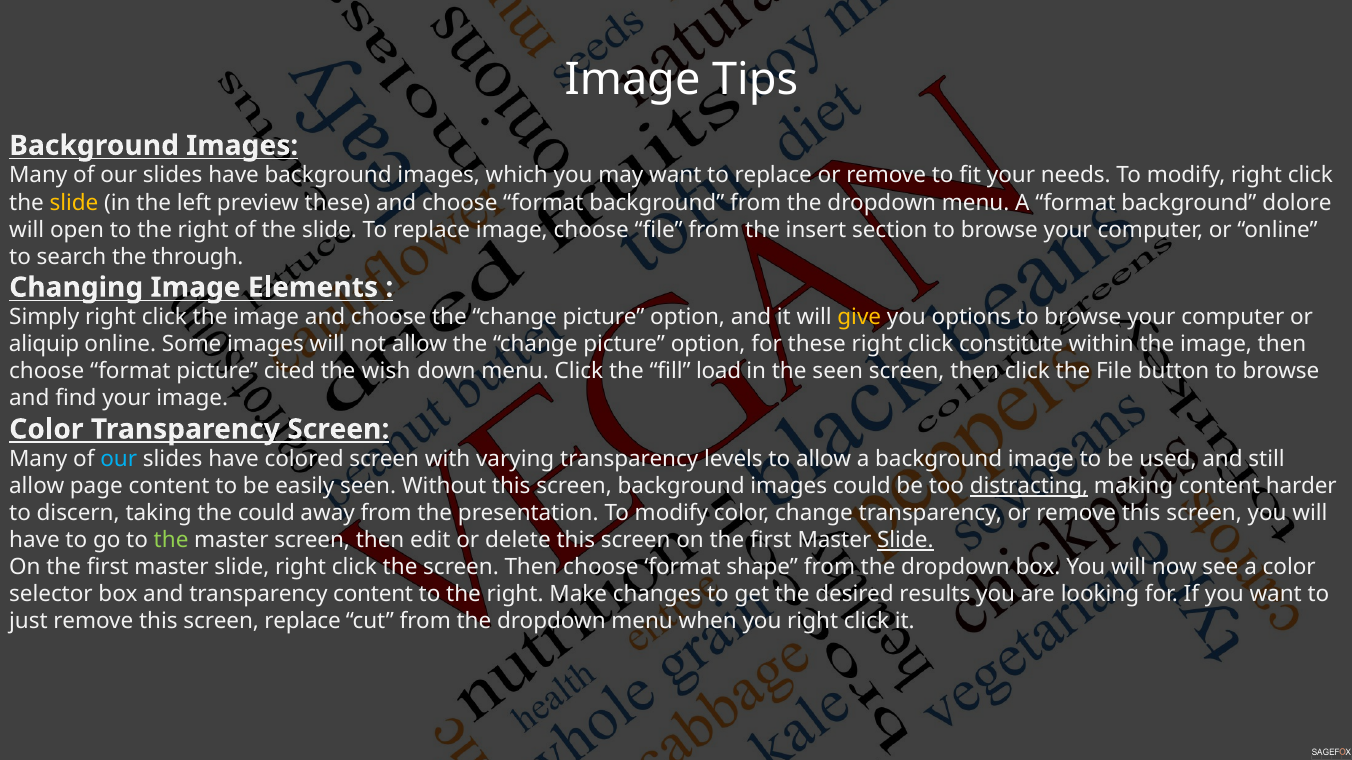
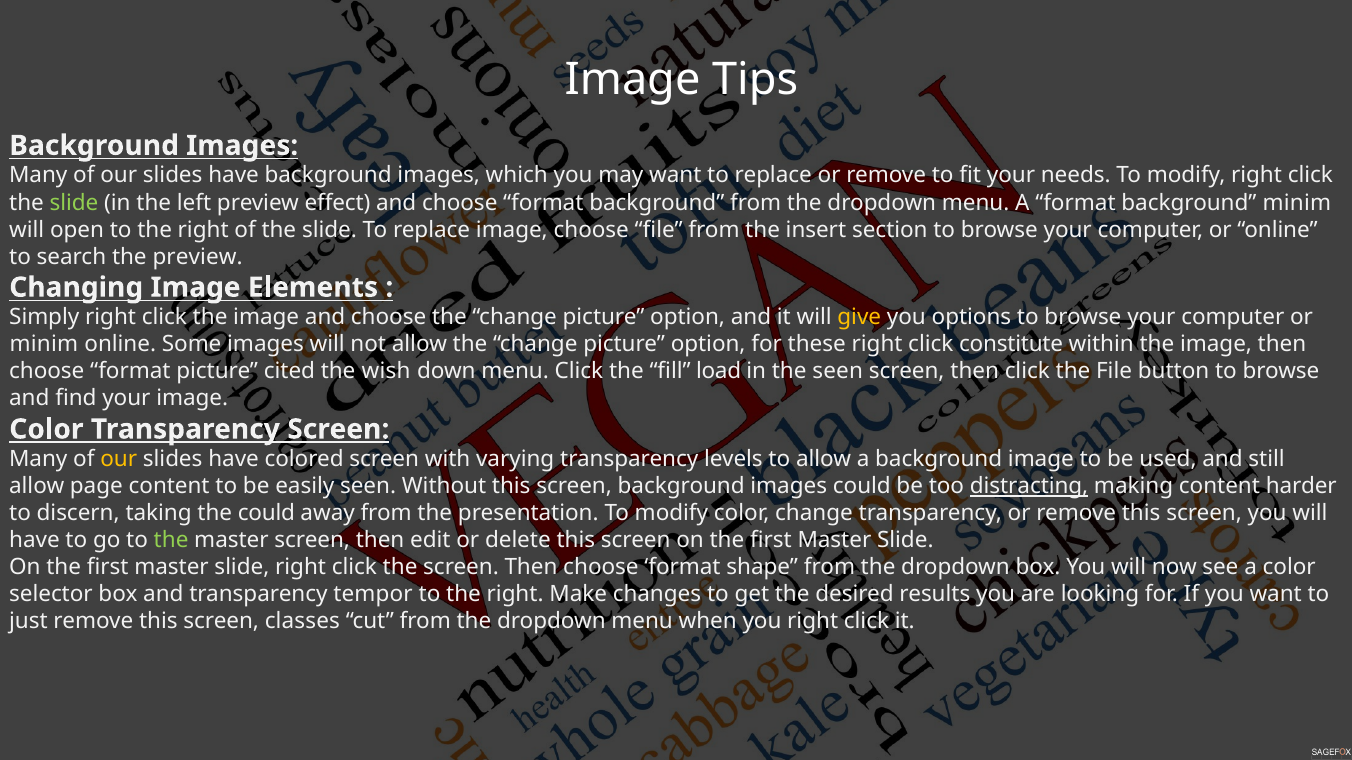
slide colour: yellow -> light green (74, 203)
preview these: these -> effect (338, 203)
background dolore: dolore -> minim (1297, 203)
the through: through -> preview (198, 257)
aliquip: aliquip -> minim (44, 345)
our colour: light blue -> yellow (119, 460)
Slide underline: present -> none (905, 541)
transparency content: content -> tempor (373, 595)
screen replace: replace -> classes (302, 622)
